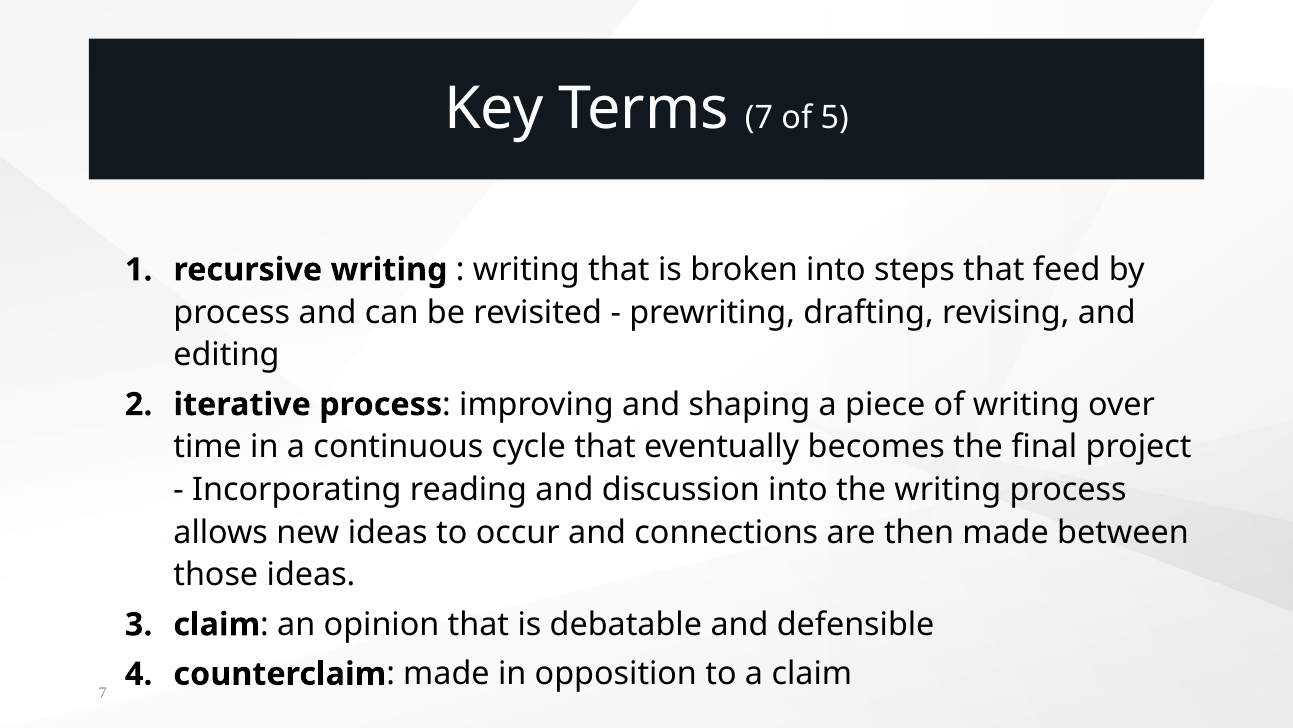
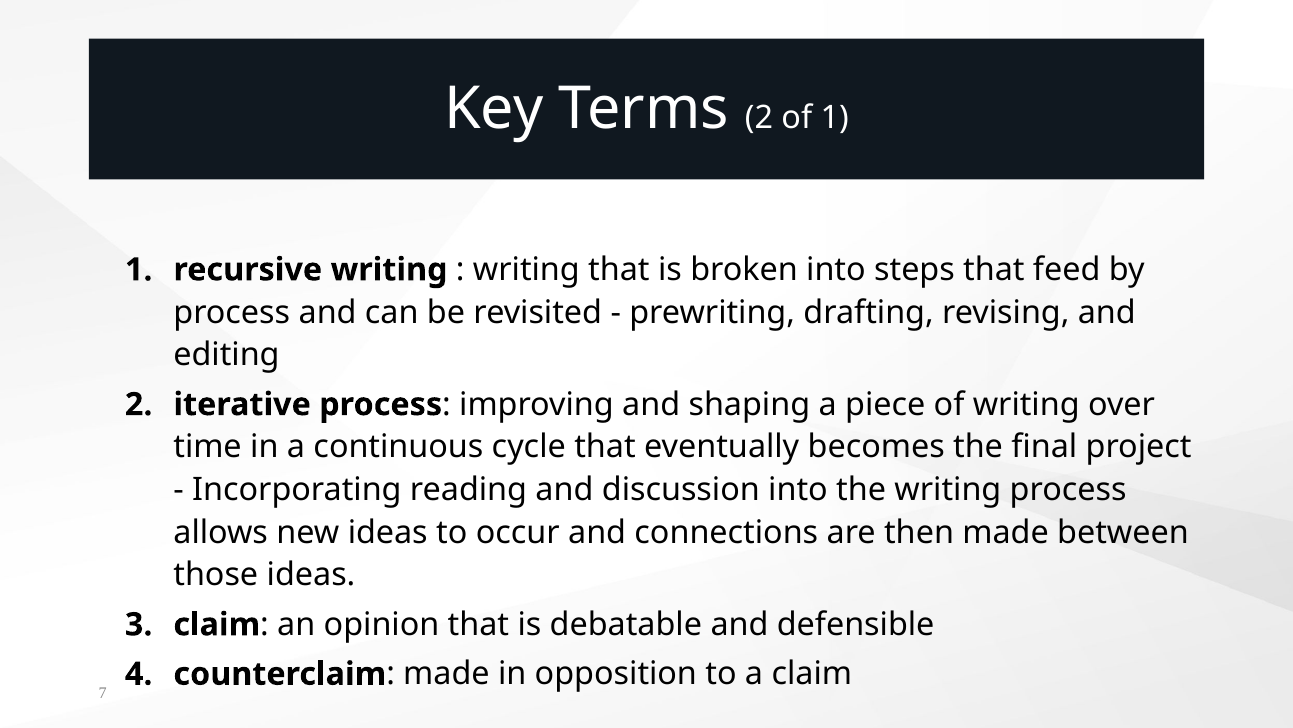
Terms 7: 7 -> 2 (759, 118)
of 5: 5 -> 1 (835, 118)
